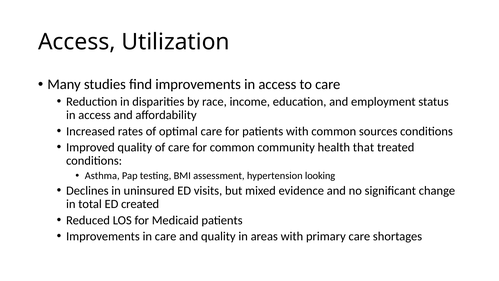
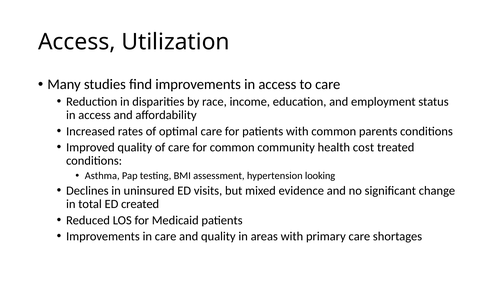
sources: sources -> parents (378, 131)
that: that -> cost (363, 147)
